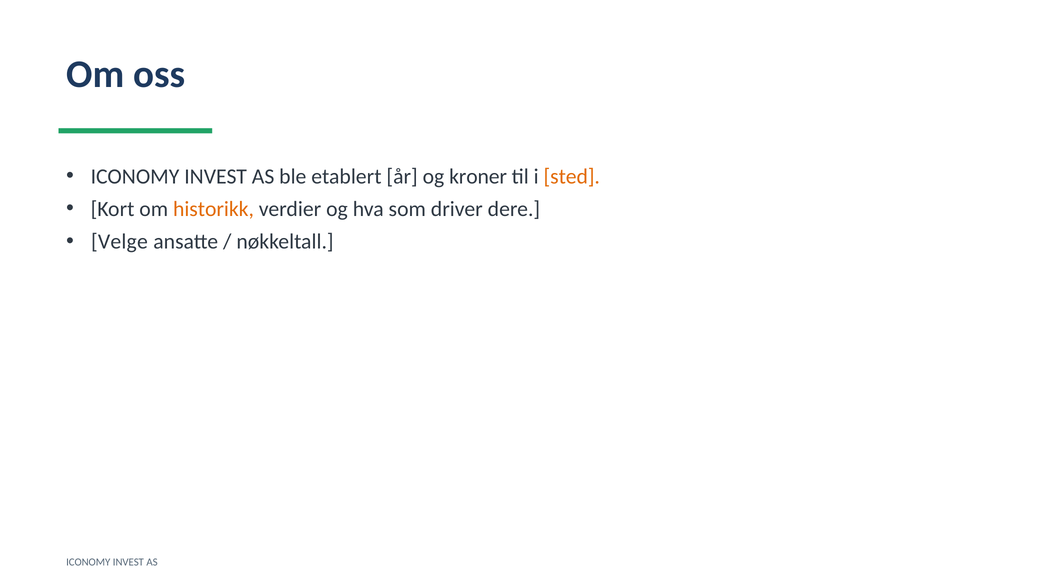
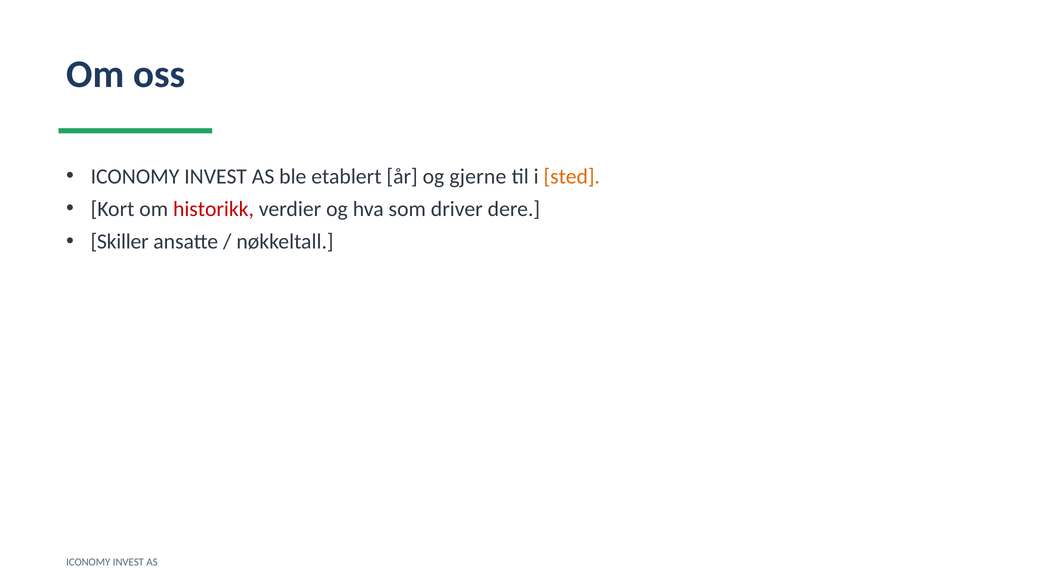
kroner: kroner -> gjerne (478, 176)
historikk colour: orange -> red (213, 209)
Velge: Velge -> Skiller (120, 241)
